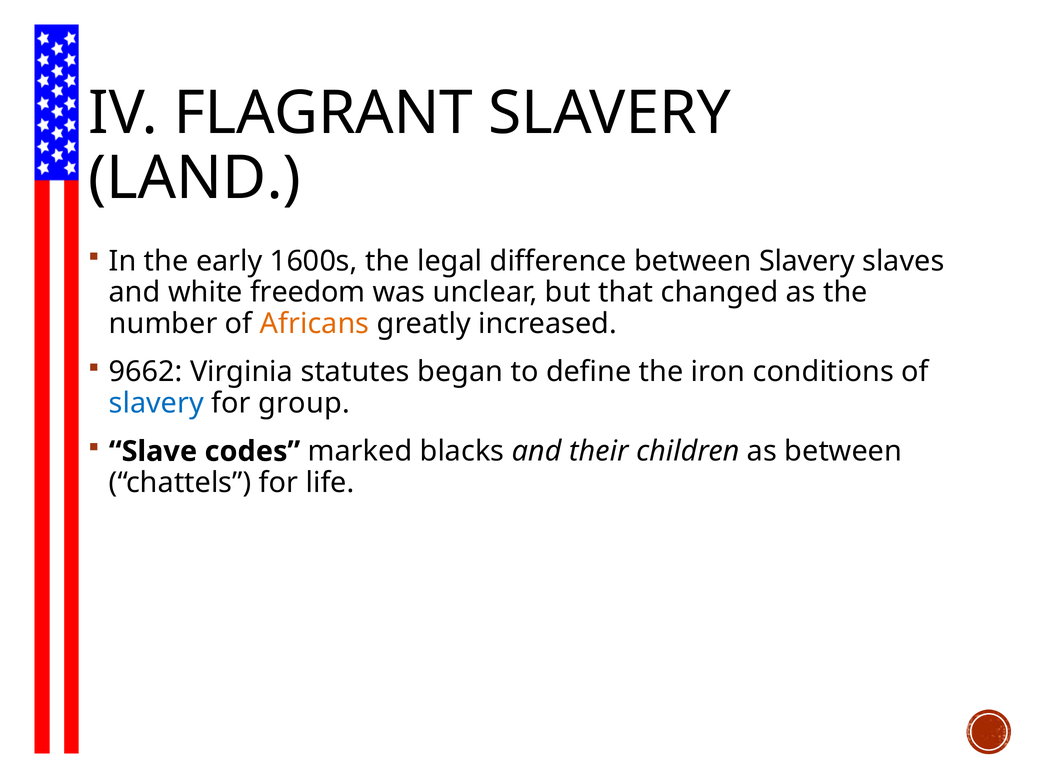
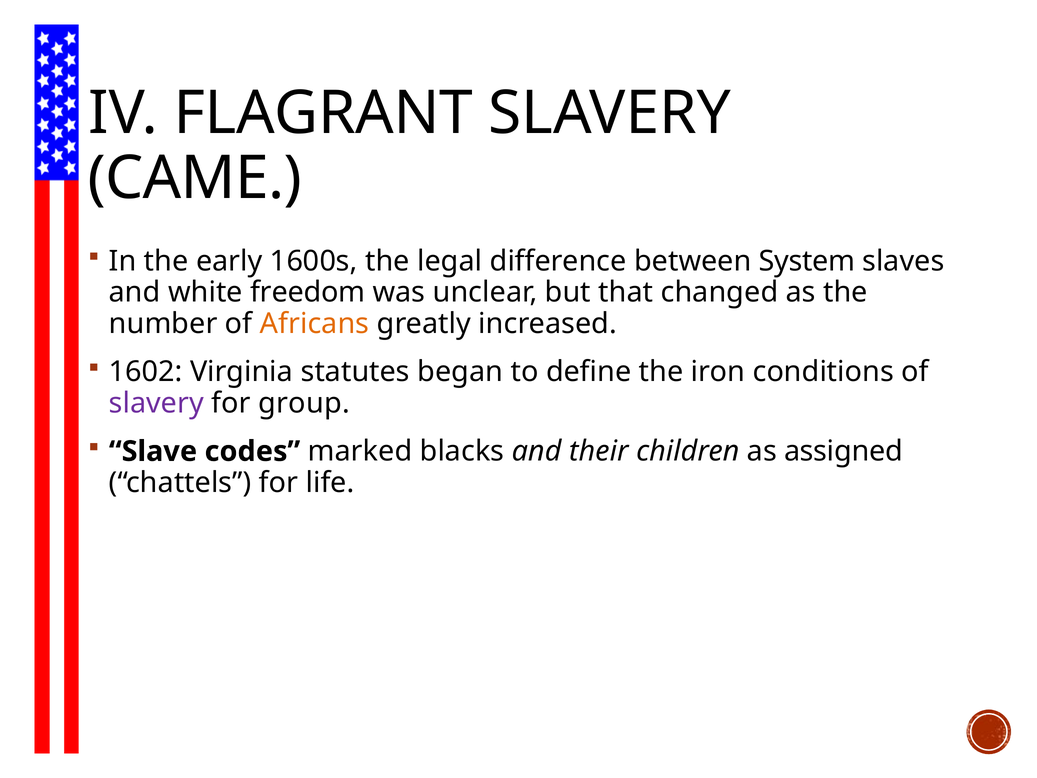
LAND: LAND -> CAME (195, 178)
between Slavery: Slavery -> System (807, 261)
9662: 9662 -> 1602 (146, 372)
slavery colour: blue -> purple (156, 403)
as between: between -> assigned (843, 451)
